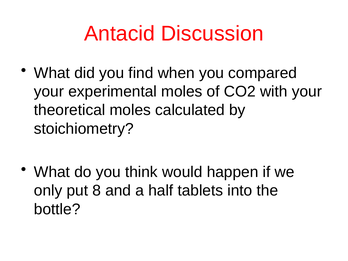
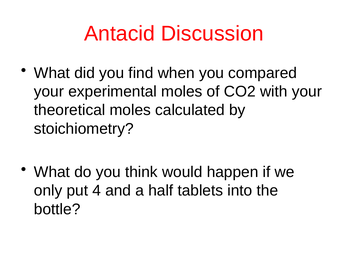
8: 8 -> 4 (97, 191)
